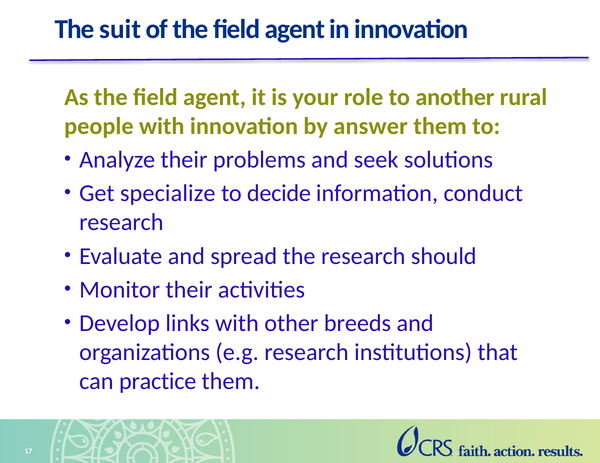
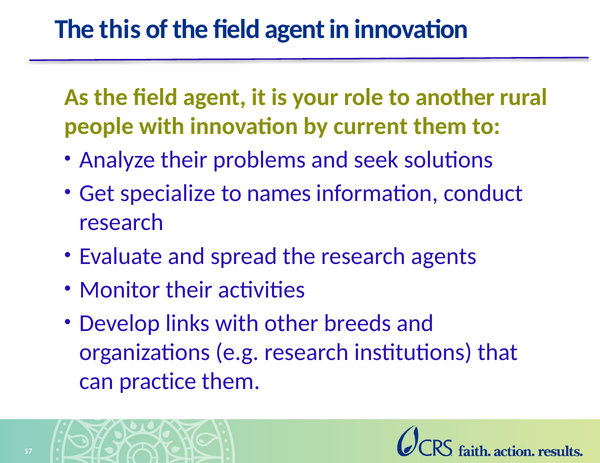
suit: suit -> this (120, 29)
answer: answer -> current (371, 126)
decide: decide -> names (279, 194)
should: should -> agents (444, 256)
